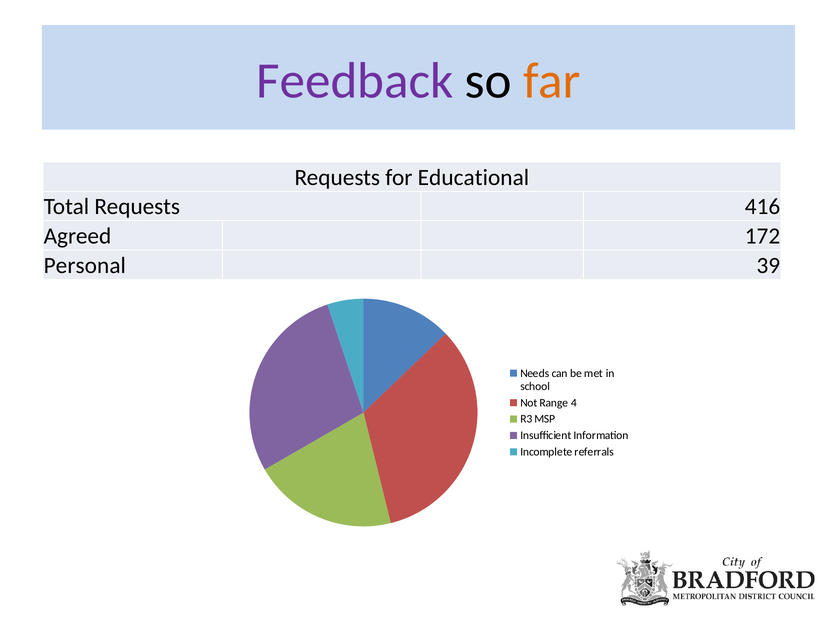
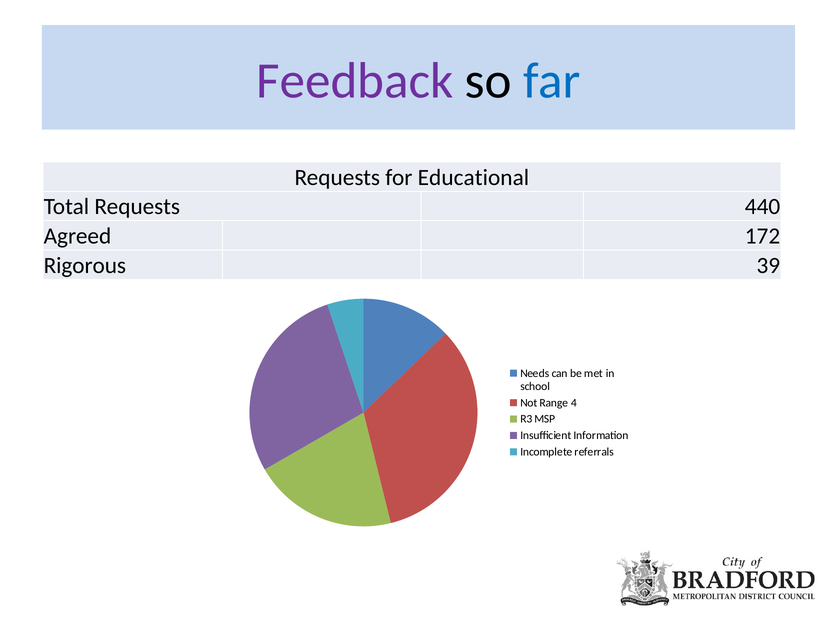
far colour: orange -> blue (552, 81)
416: 416 -> 440 (763, 207)
Personal: Personal -> Rigorous (85, 266)
